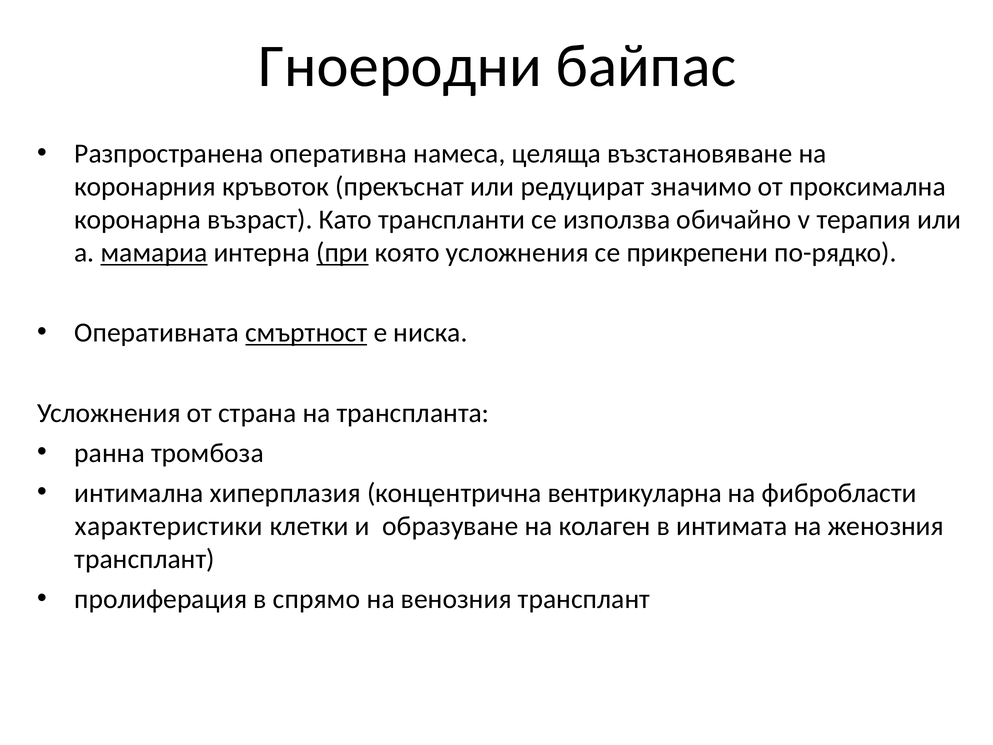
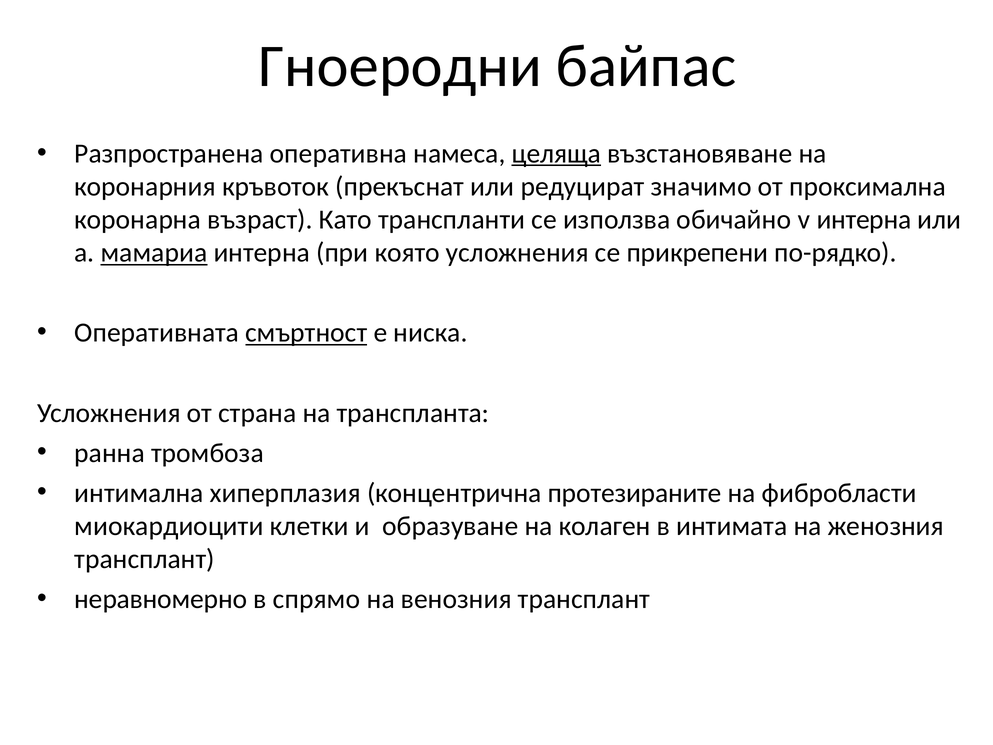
целяща underline: none -> present (556, 153)
v терапия: терапия -> интерна (864, 220)
при underline: present -> none (342, 253)
вентрикуларна: вентрикуларна -> протезираните (635, 493)
характеристики: характеристики -> миокардиоцити (169, 526)
пролиферация: пролиферация -> неравномерно (161, 599)
